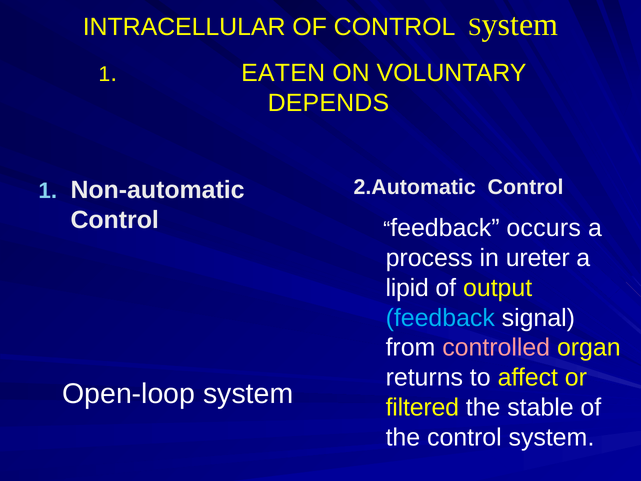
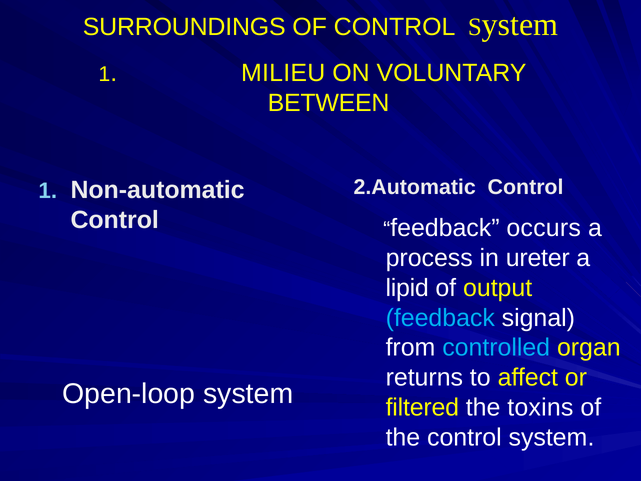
INTRACELLULAR: INTRACELLULAR -> SURROUNDINGS (184, 27)
EATEN: EATEN -> MILIEU (283, 73)
DEPENDS: DEPENDS -> BETWEEN (329, 103)
controlled colour: pink -> light blue (496, 348)
stable: stable -> toxins (540, 407)
